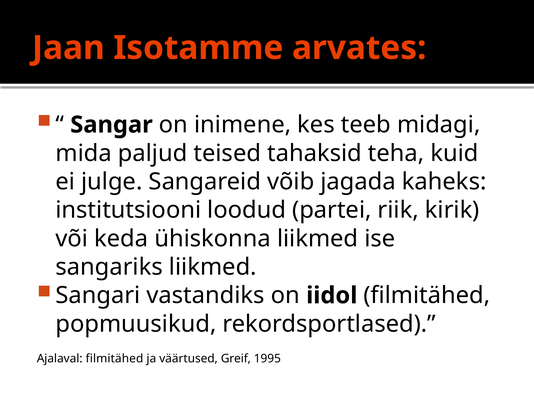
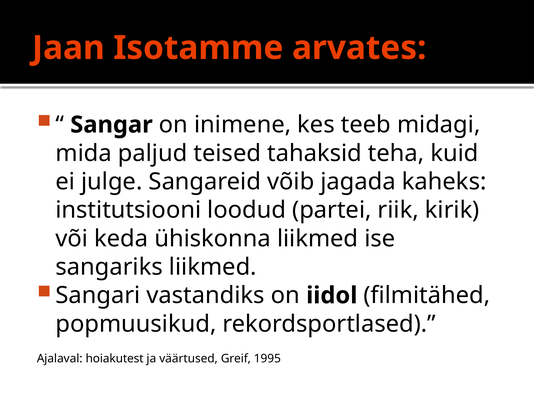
Ajalaval filmitähed: filmitähed -> hoiakutest (115, 359)
